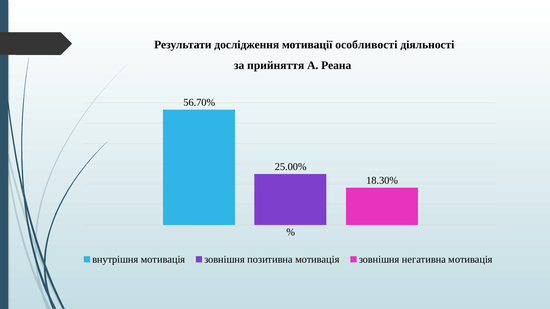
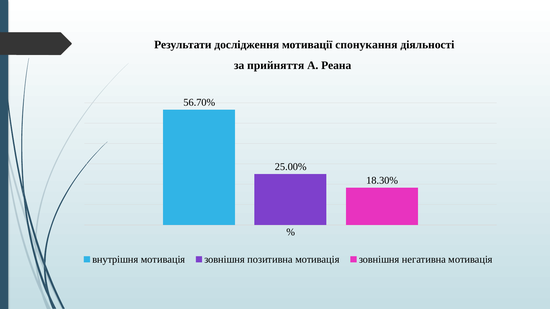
особливості: особливості -> спонукання (366, 45)
